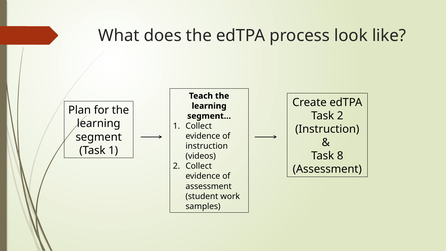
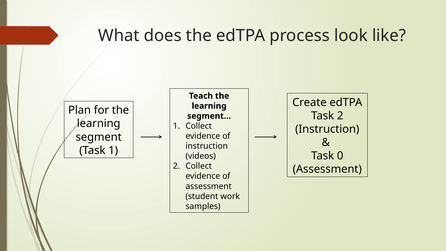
8: 8 -> 0 (340, 156)
